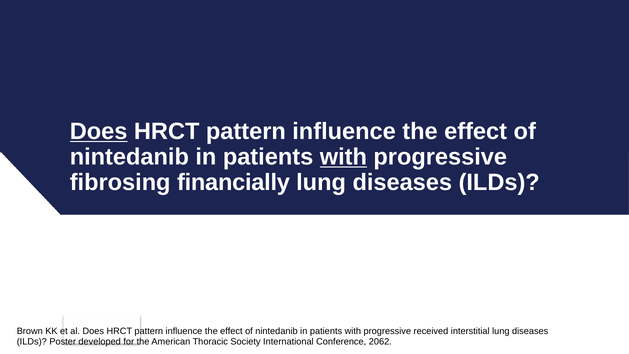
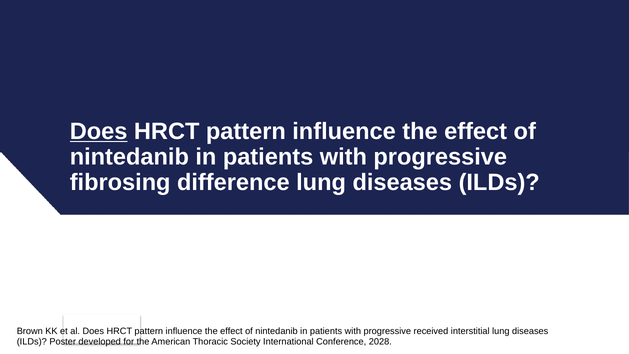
with underline: present -> none (343, 157)
financially: financially -> difference (233, 182)
2062: 2062 -> 2028 (380, 342)
